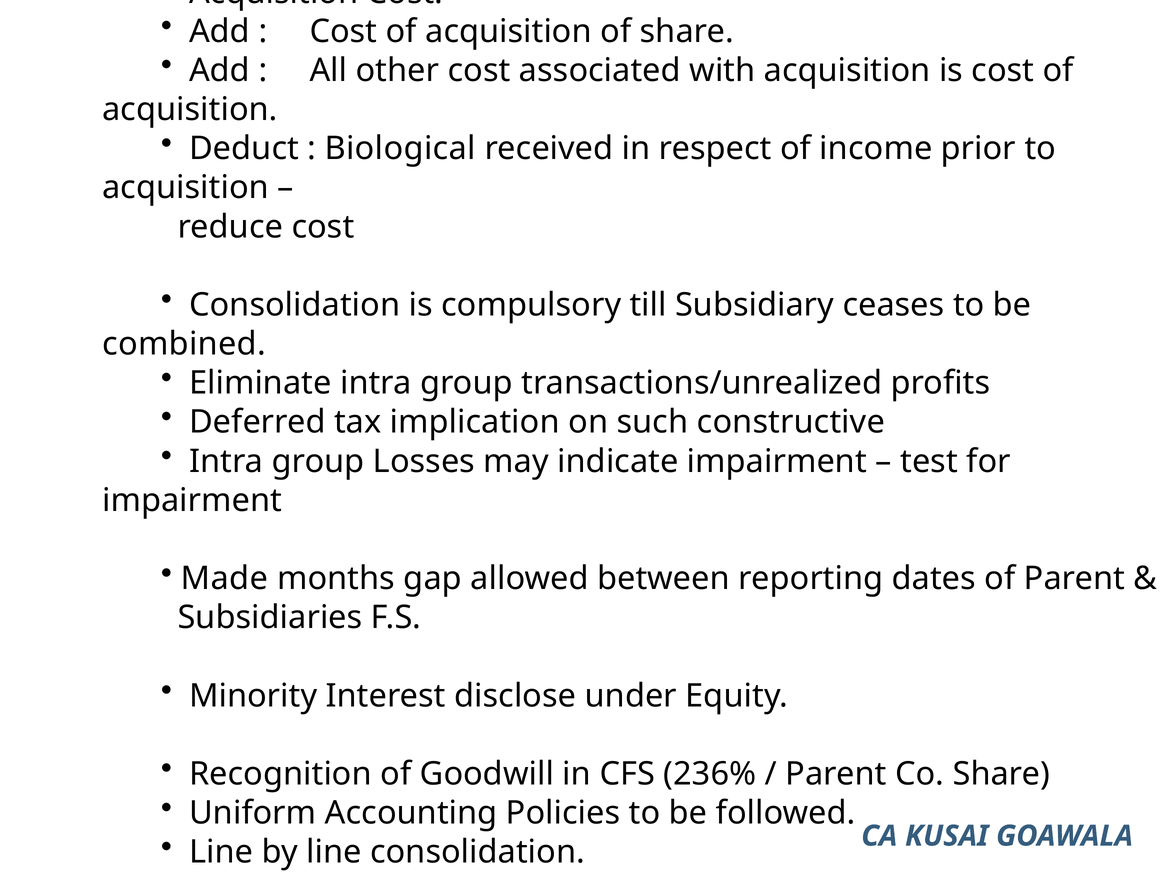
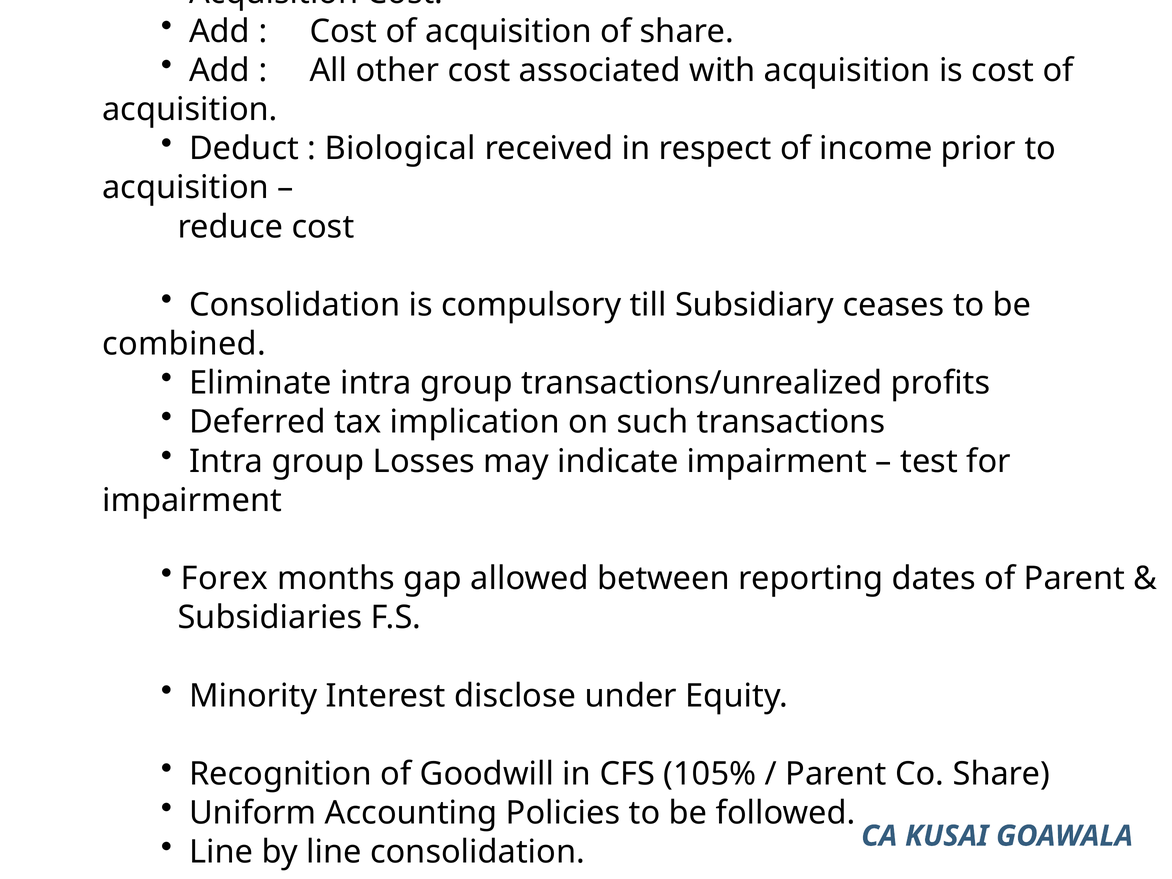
constructive: constructive -> transactions (791, 422)
Made: Made -> Forex (224, 579)
236%: 236% -> 105% (710, 774)
